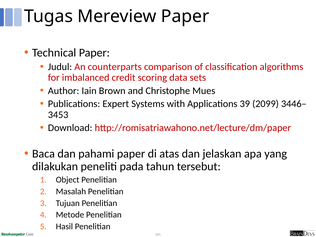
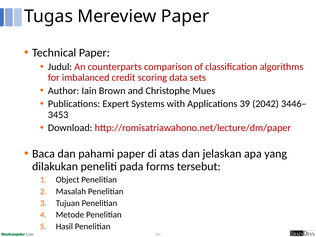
2099: 2099 -> 2042 (266, 104)
tahun: tahun -> forms (160, 166)
